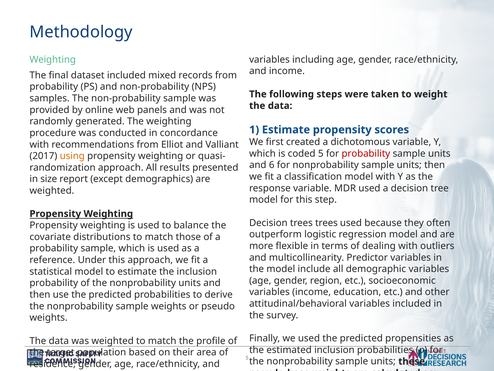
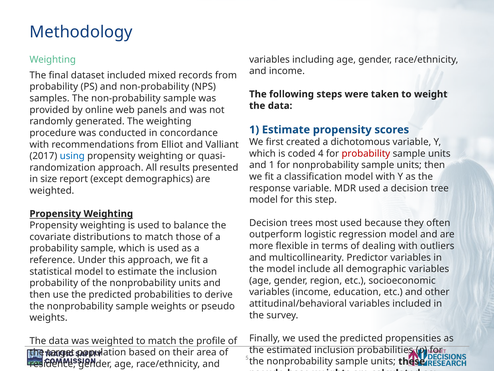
coded 5: 5 -> 4 (321, 153)
using colour: orange -> blue (72, 156)
and 6: 6 -> 1 (272, 165)
trees trees: trees -> most (326, 223)
